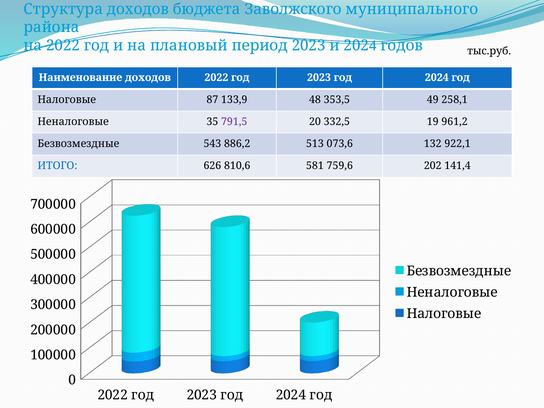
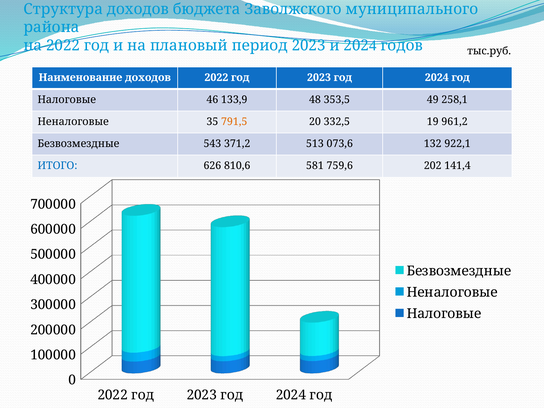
87: 87 -> 46 (212, 100)
791,5 colour: purple -> orange (234, 122)
886,2: 886,2 -> 371,2 (237, 144)
